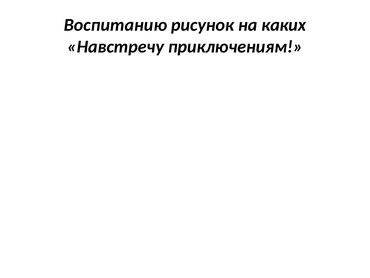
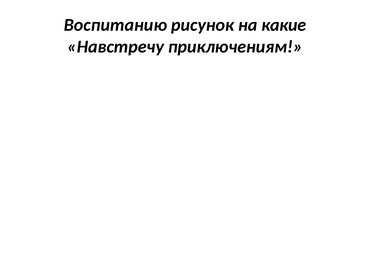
каких: каких -> какие (284, 25)
